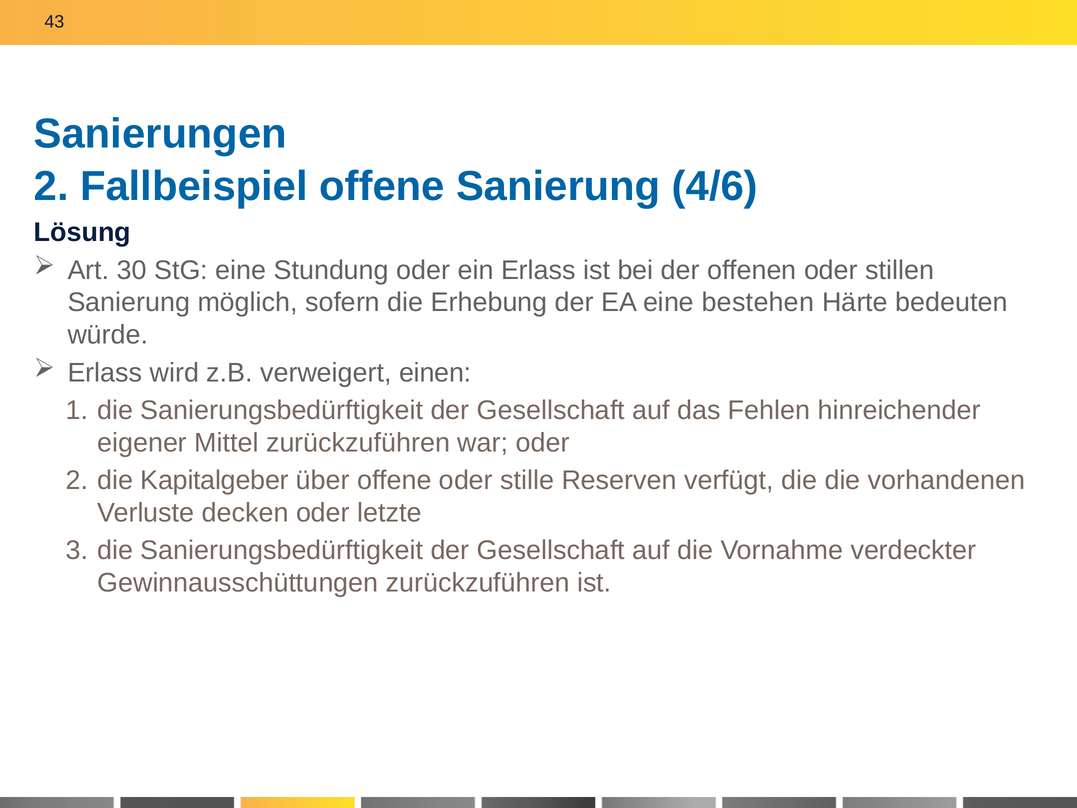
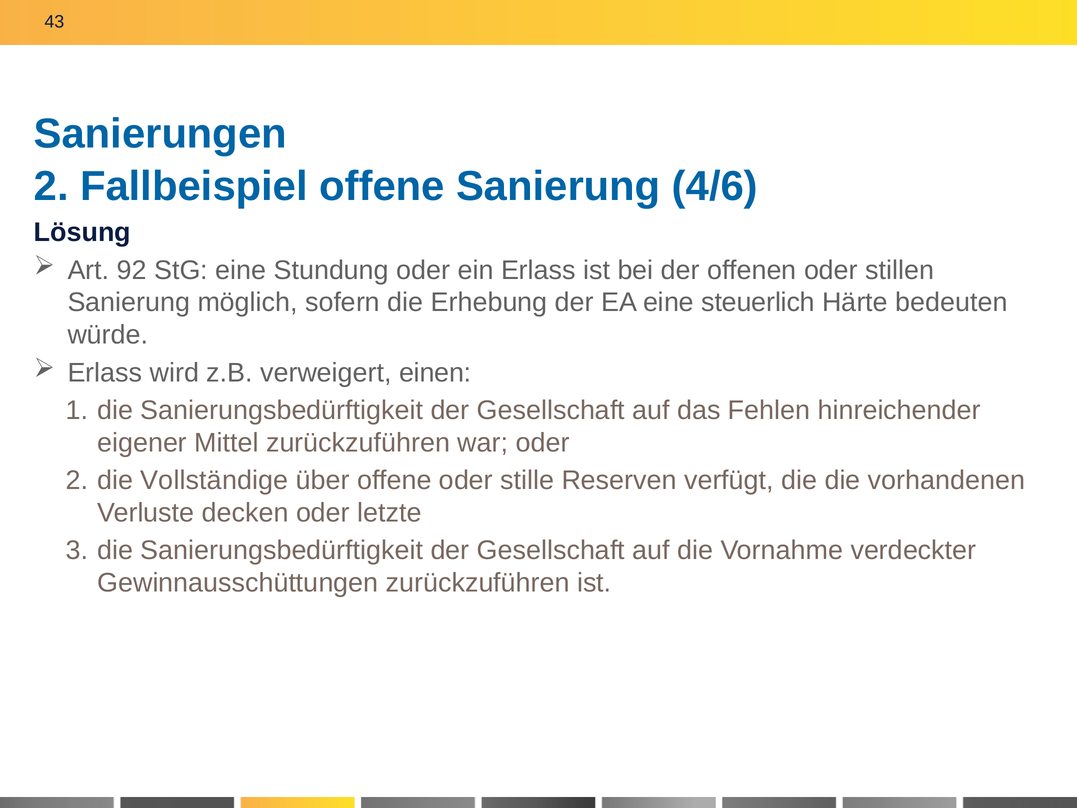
30: 30 -> 92 (132, 270)
bestehen: bestehen -> steuerlich (758, 303)
Kapitalgeber: Kapitalgeber -> Vollständige (214, 480)
